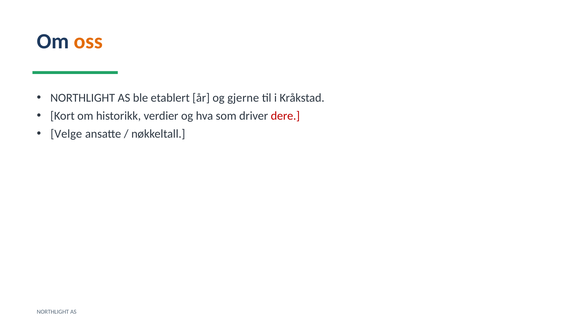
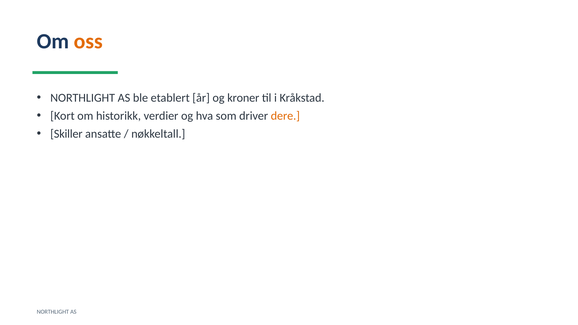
gjerne: gjerne -> kroner (243, 98)
dere colour: red -> orange (285, 116)
Velge: Velge -> Skiller (66, 134)
